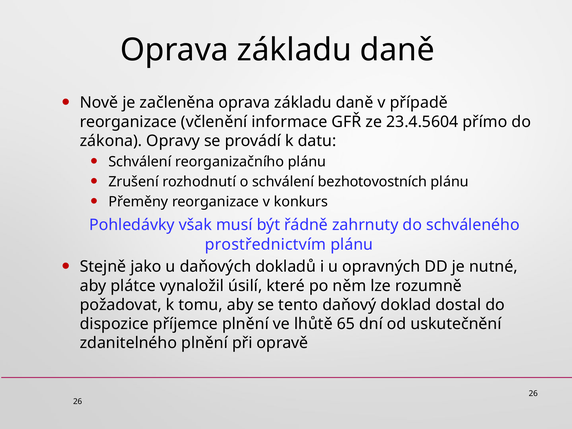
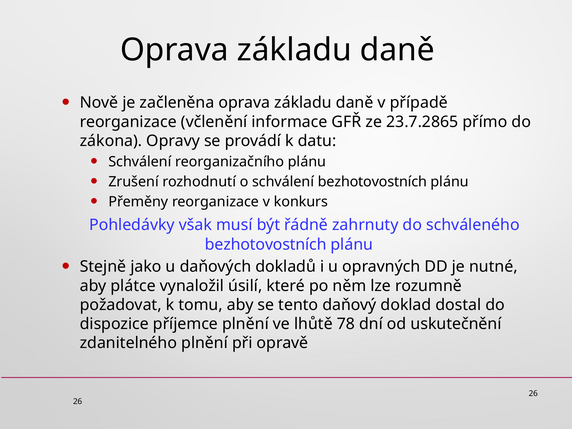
23.4.5604: 23.4.5604 -> 23.7.2865 (422, 122)
prostřednictvím: prostřednictvím -> bezhotovostních (266, 244)
65: 65 -> 78 (346, 324)
